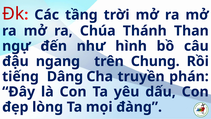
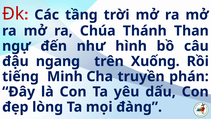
Chung: Chung -> Xuống (155, 61)
Dâng: Dâng -> Minh (65, 76)
